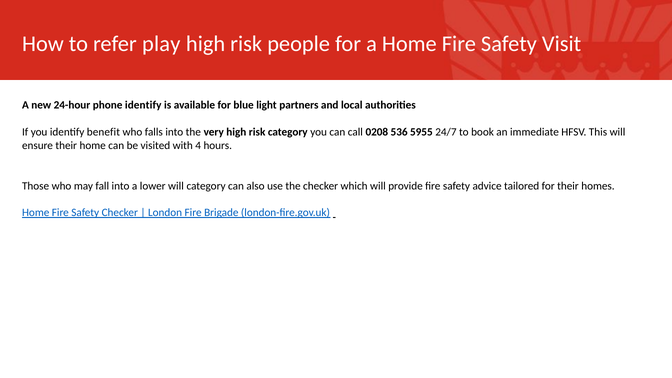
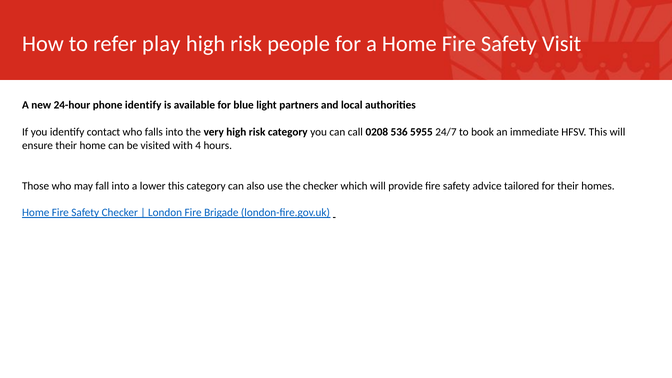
benefit: benefit -> contact (104, 132)
lower will: will -> this (176, 186)
